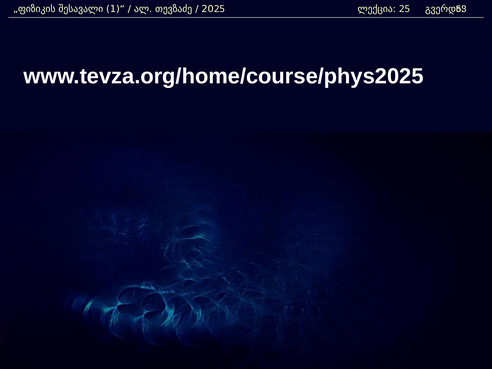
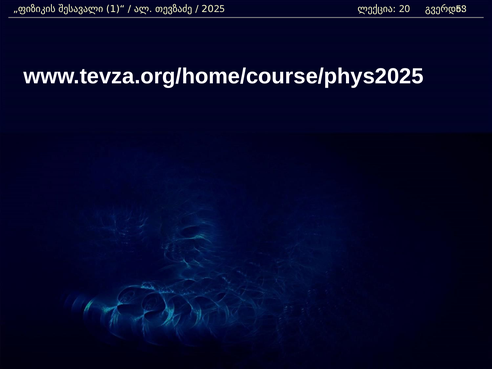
ლექცია 25: 25 -> 20 (405, 9)
